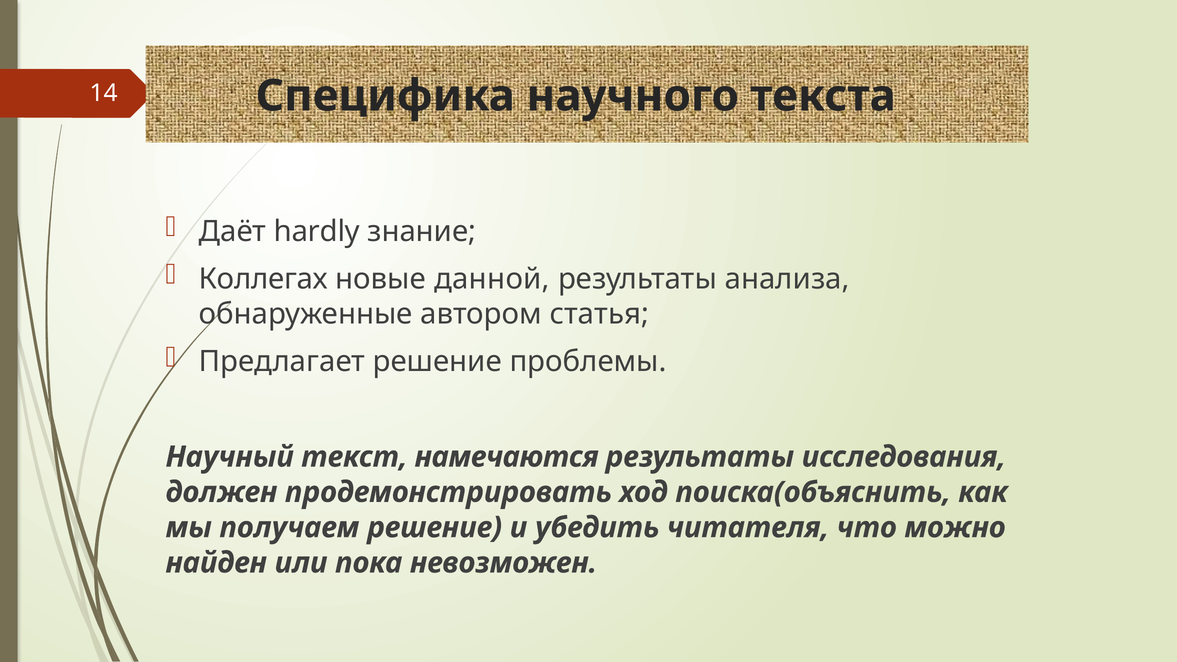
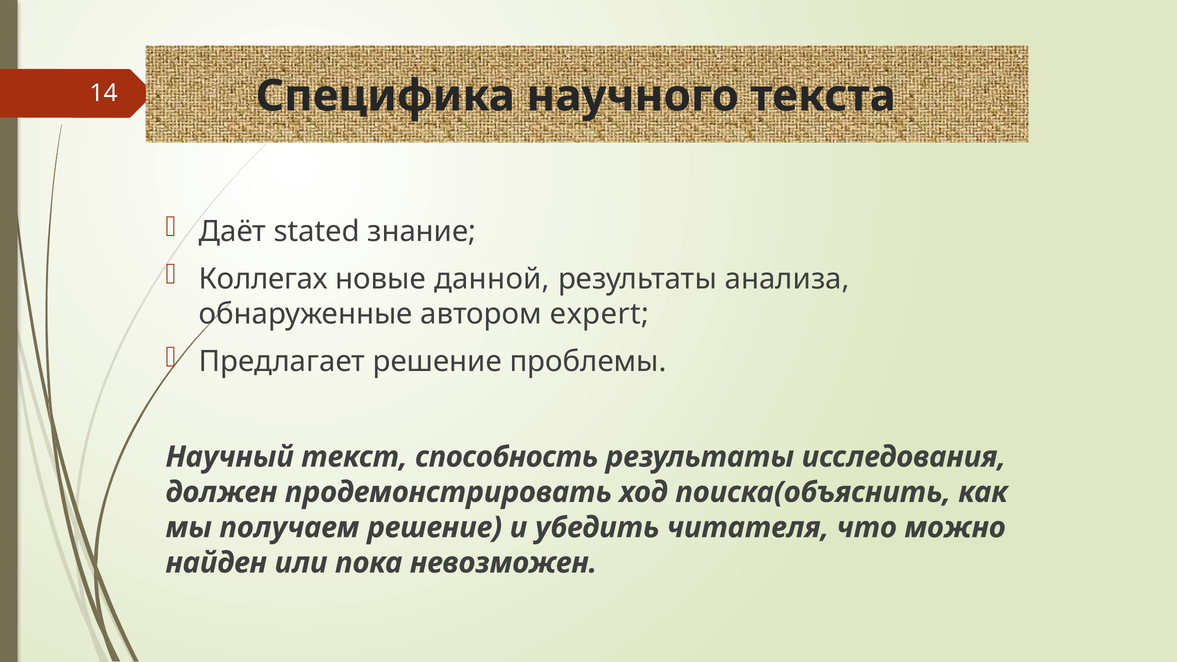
hardly: hardly -> stated (317, 231)
статья: статья -> expert (599, 314)
намечаются: намечаются -> способность (507, 457)
